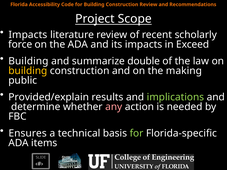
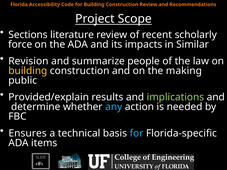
Impacts: Impacts -> Sections (28, 35)
Exceed: Exceed -> Similar (193, 44)
Building: Building -> Revision (28, 61)
double: double -> people (144, 61)
any colour: pink -> light blue (114, 107)
for colour: light green -> light blue (137, 133)
